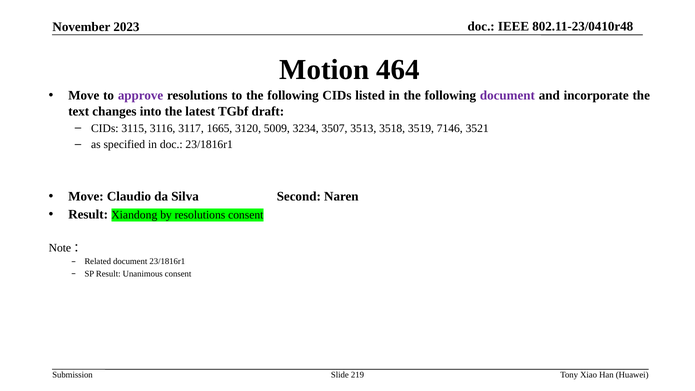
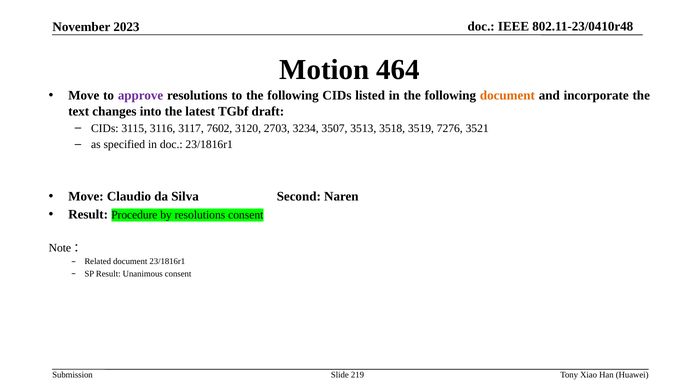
document colour: purple -> orange (507, 96)
1665: 1665 -> 7602 (219, 128)
5009: 5009 -> 2703 (277, 128)
7146: 7146 -> 7276 (450, 128)
Xiandong: Xiandong -> Procedure (134, 215)
